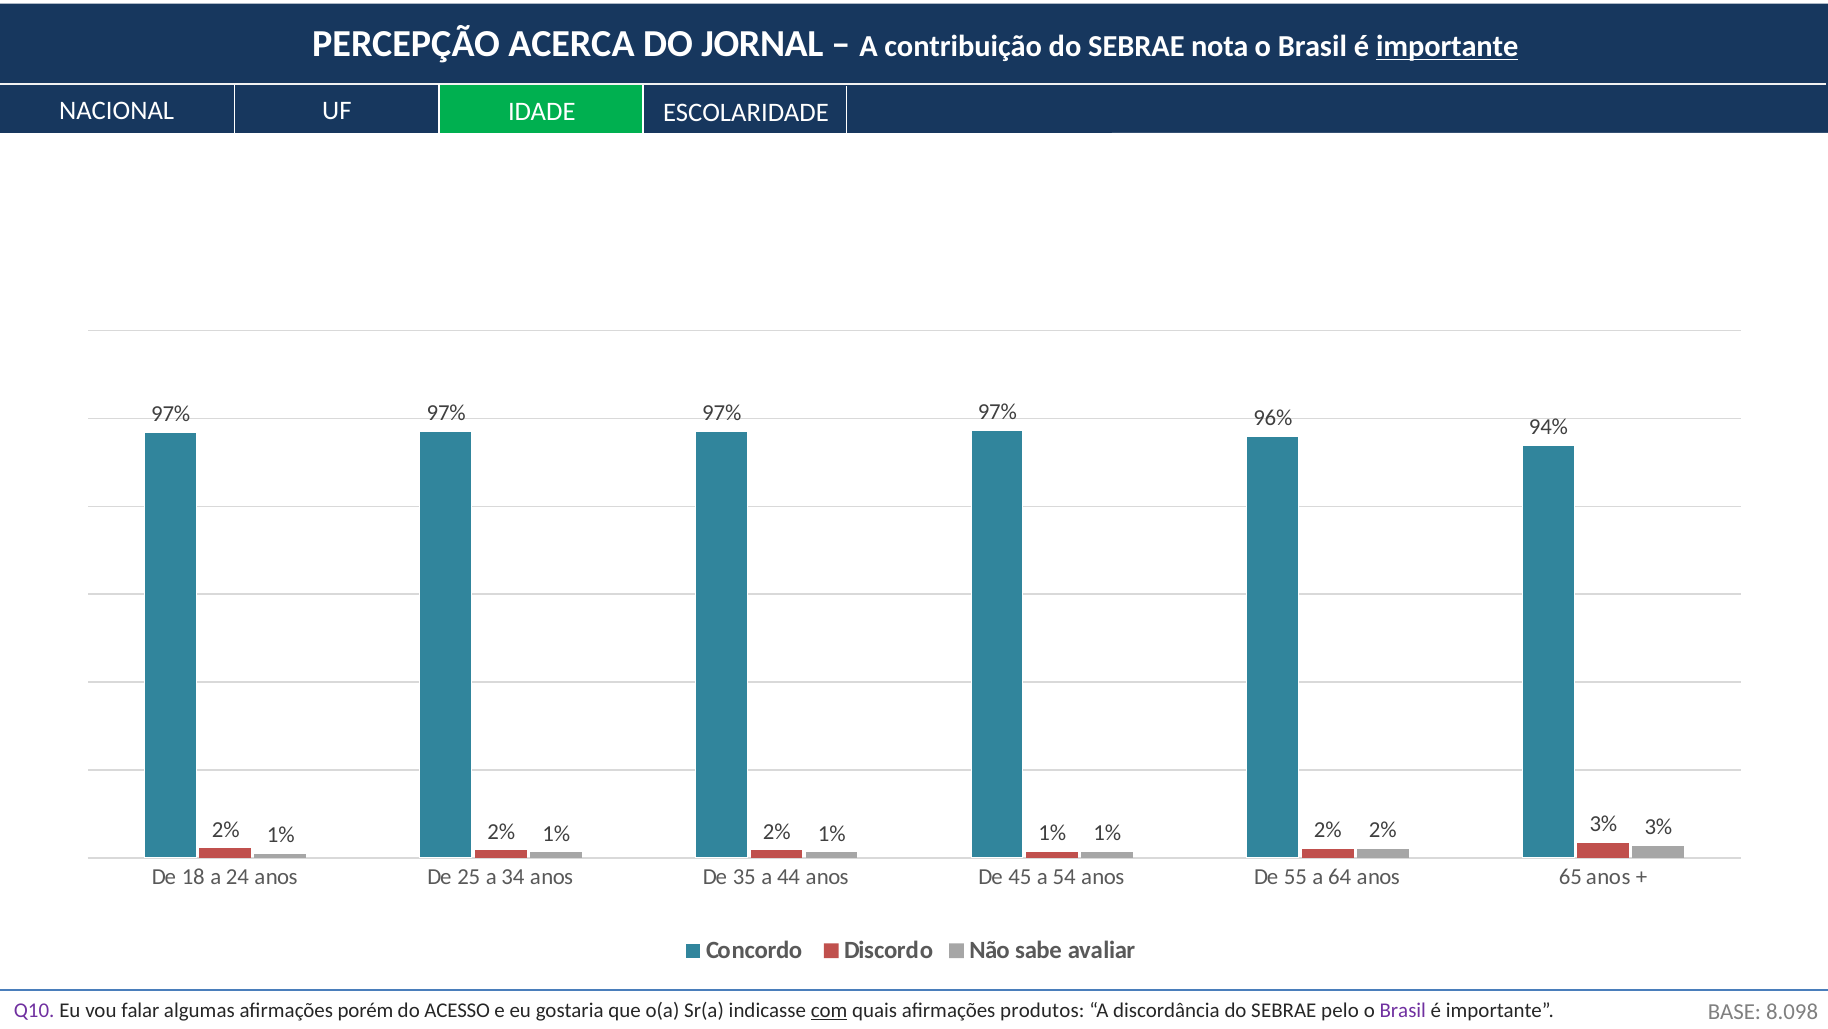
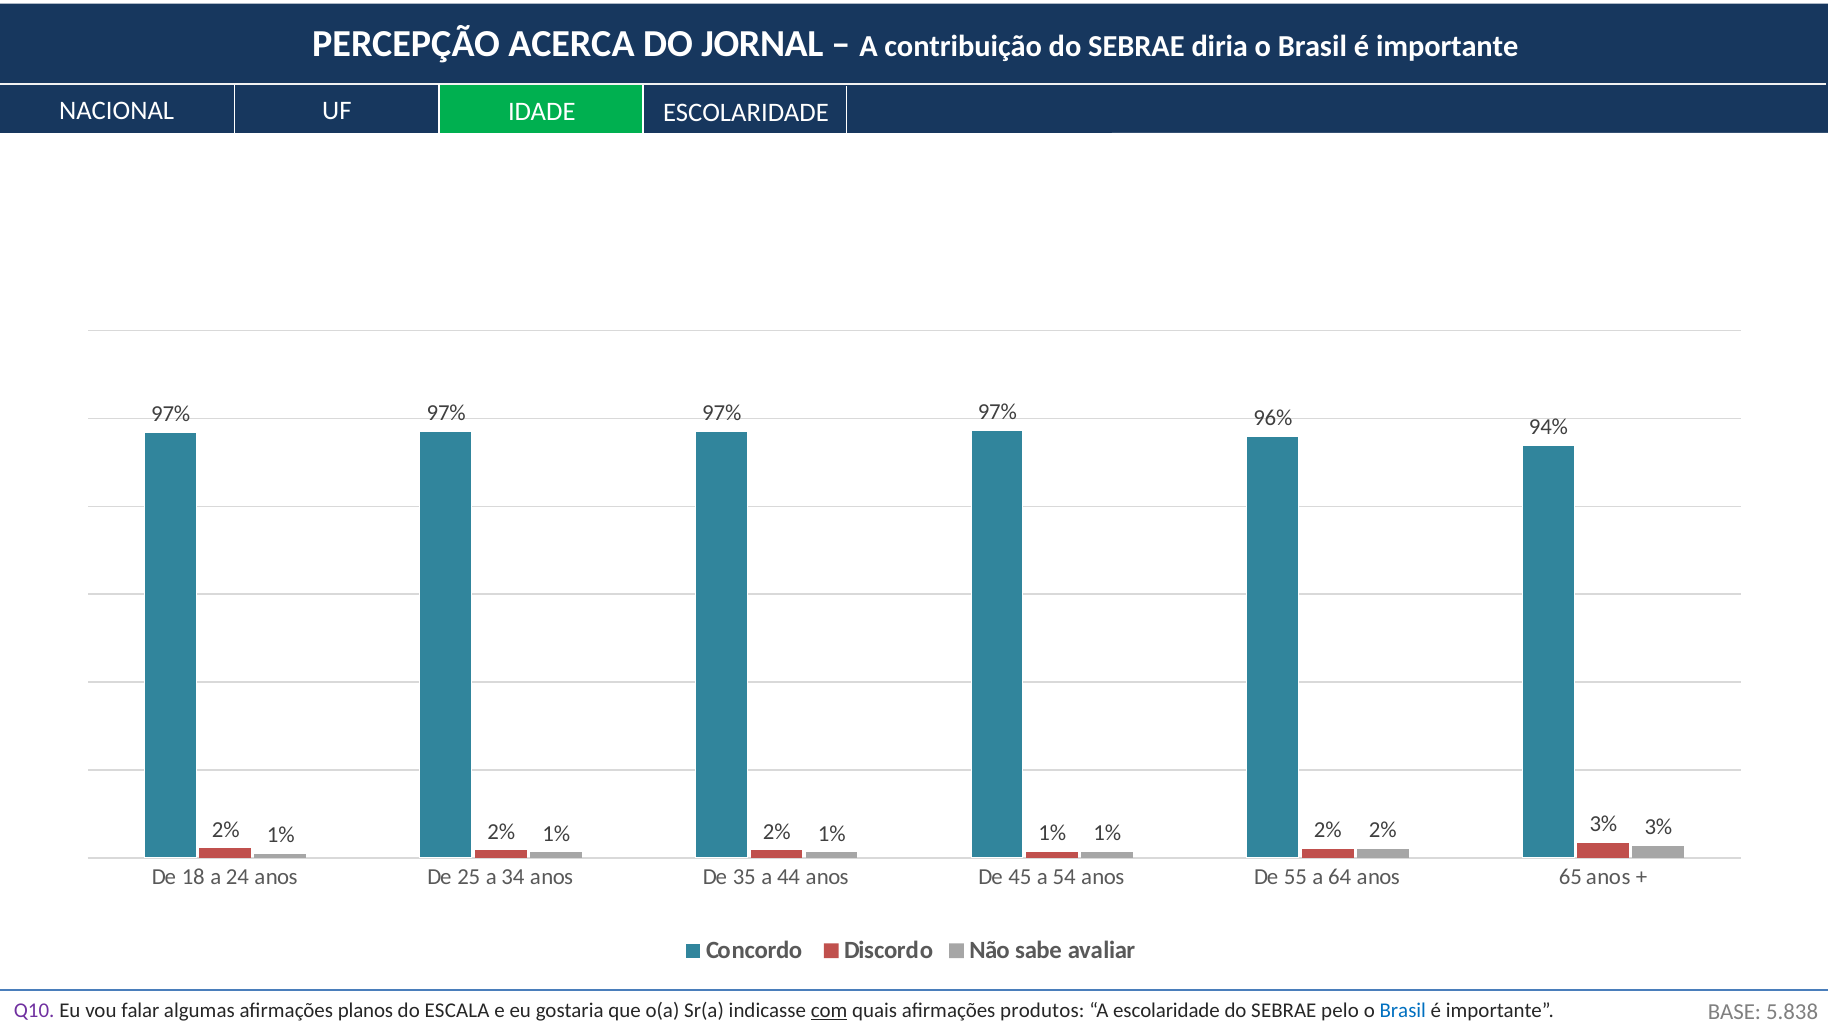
nota: nota -> diria (1220, 46)
importante underline: present -> none (1447, 46)
porém: porém -> planos (365, 1010)
ACESSO: ACESSO -> ESCALA (457, 1010)
A discordância: discordância -> escolaridade (1166, 1010)
Brasil colour: purple -> blue (1403, 1010)
8.098: 8.098 -> 5.838 (1792, 1011)
